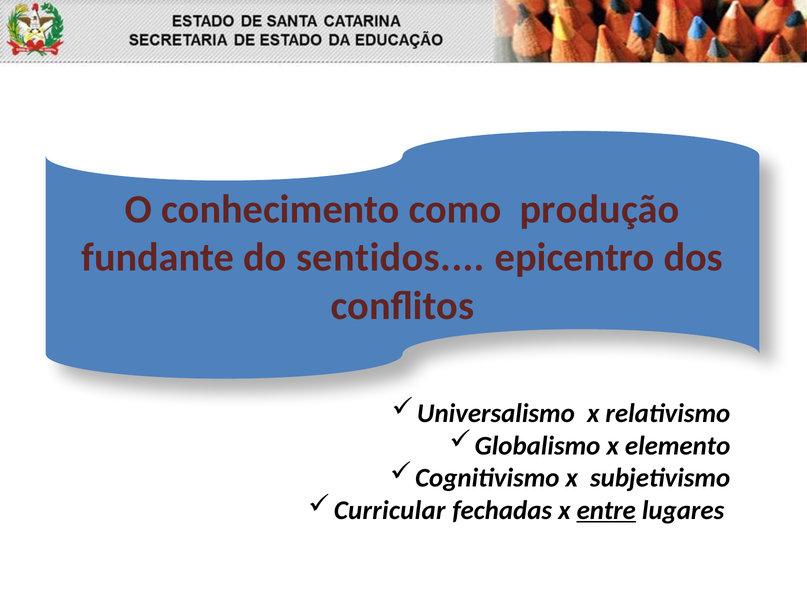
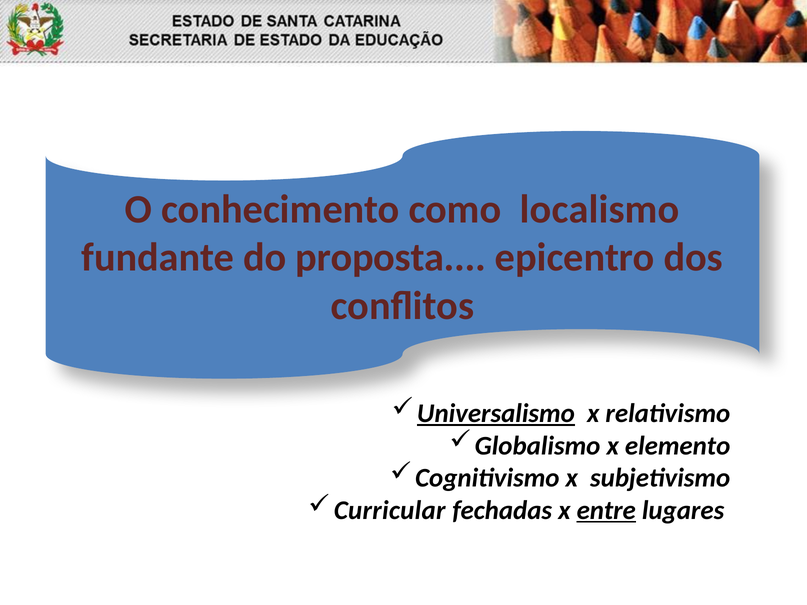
produção: produção -> localismo (600, 209)
sentidos: sentidos -> proposta (391, 258)
Universalismo underline: none -> present (496, 414)
